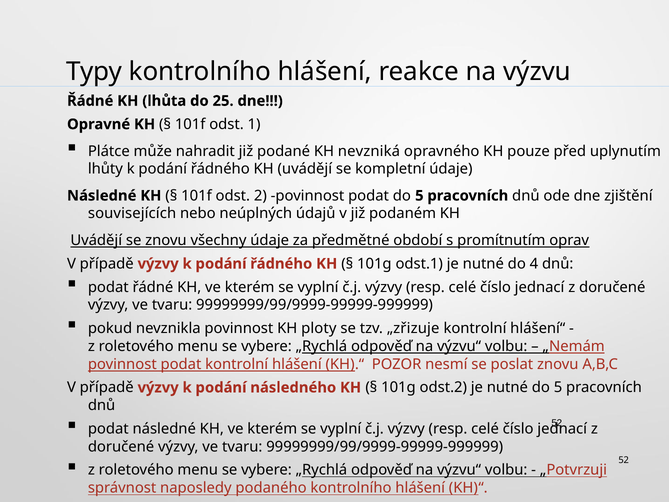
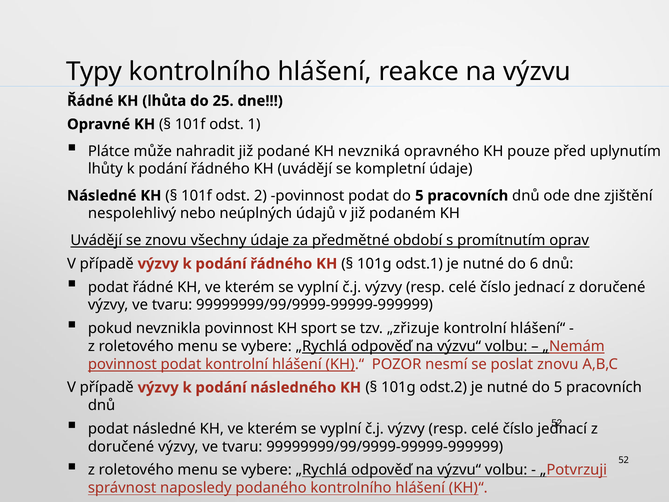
souvisejících: souvisejících -> nespolehlivý (132, 213)
4: 4 -> 6 (534, 264)
ploty: ploty -> sport (319, 328)
